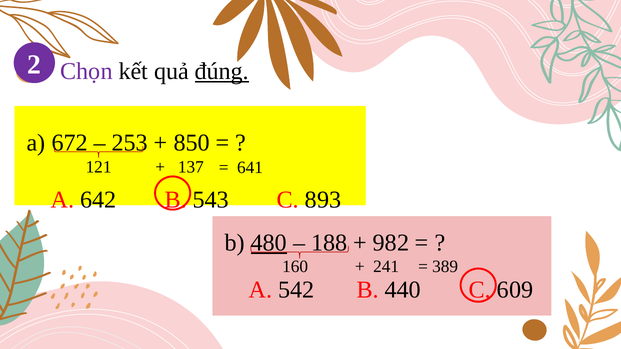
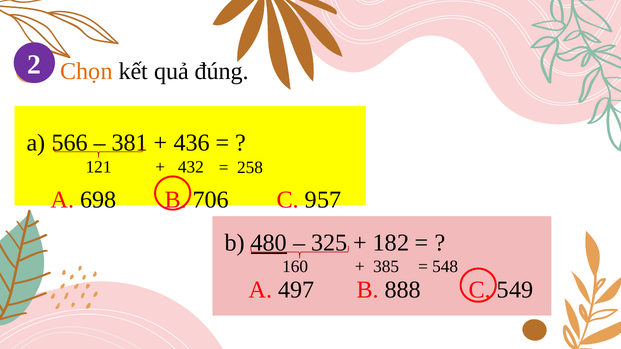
Chọn colour: purple -> orange (86, 71)
đúng underline: present -> none (222, 71)
672: 672 -> 566 (70, 143)
253: 253 -> 381 (130, 143)
850: 850 -> 436 (192, 143)
137: 137 -> 432 (191, 167)
641: 641 -> 258 (250, 168)
642: 642 -> 698 (98, 200)
543: 543 -> 706 (211, 200)
893: 893 -> 957 (323, 200)
188: 188 -> 325 (329, 243)
982: 982 -> 182 (391, 243)
241: 241 -> 385 (386, 267)
389: 389 -> 548 (445, 267)
542: 542 -> 497 (296, 290)
440: 440 -> 888 (403, 290)
609: 609 -> 549 (515, 290)
